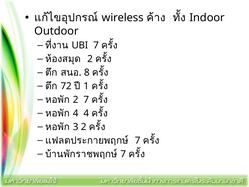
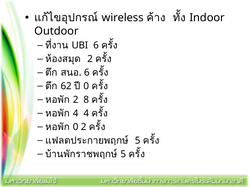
UBI 7: 7 -> 6 (96, 45)
8: 8 -> 6 (87, 72)
72: 72 -> 62 (66, 86)
1: 1 -> 0 (86, 86)
2 7: 7 -> 8 (86, 100)
3: 3 -> 0 (76, 127)
7: 7 -> 5 (138, 140)
7: 7 -> 5 (123, 154)
